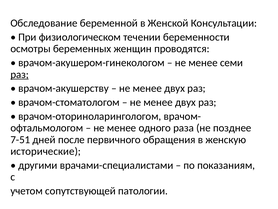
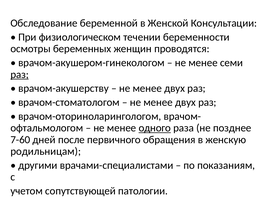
одного underline: none -> present (155, 128)
7-51: 7-51 -> 7-60 (20, 139)
исторические: исторические -> родильницам (46, 151)
